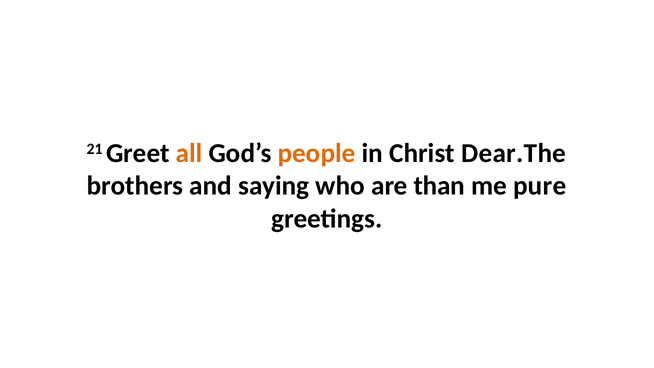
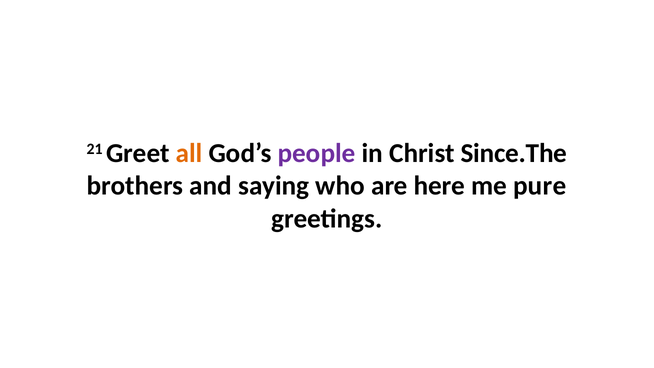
people colour: orange -> purple (317, 153)
Dear.The: Dear.The -> Since.The (514, 153)
than: than -> here (439, 186)
